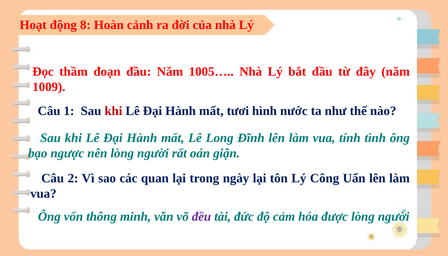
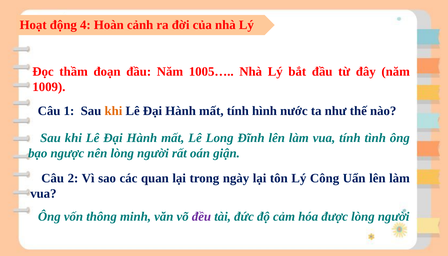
8: 8 -> 4 (85, 25)
khi colour: red -> orange (113, 111)
mất tươi: tươi -> tính (238, 111)
